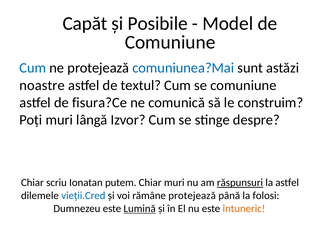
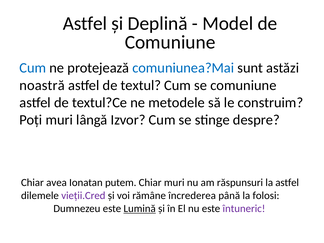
Capăt: Capăt -> Astfel (85, 24)
Posibile: Posibile -> Deplină (158, 24)
noastre: noastre -> noastră (42, 85)
fisura?Ce: fisura?Ce -> textul?Ce (100, 103)
comunică: comunică -> metodele (177, 103)
scriu: scriu -> avea (57, 183)
răspunsuri underline: present -> none (240, 183)
vieții.Cred colour: blue -> purple (83, 196)
rămâne protejează: protejează -> încrederea (192, 196)
întuneric colour: orange -> purple (244, 209)
